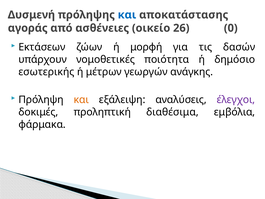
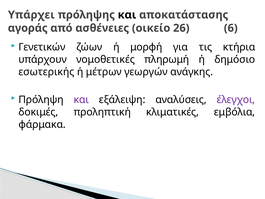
Δυσμενή: Δυσμενή -> Υπάρχει (31, 15)
και colour: blue -> black (127, 15)
0: 0 -> 6 (231, 28)
Εκτάσεων: Εκτάσεων -> Γενετικών (42, 47)
δασών: δασών -> κτήρια (239, 47)
ποιότητα: ποιότητα -> πληρωμή (167, 59)
και colour: orange -> purple (81, 100)
διαθέσιμα: διαθέσιμα -> κλιματικές (173, 112)
